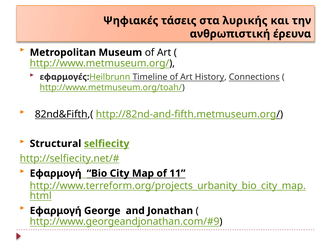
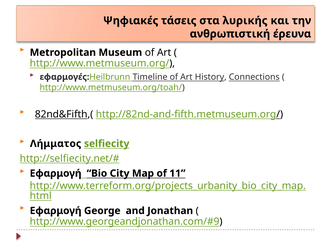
Structural: Structural -> Λήμματος (56, 144)
